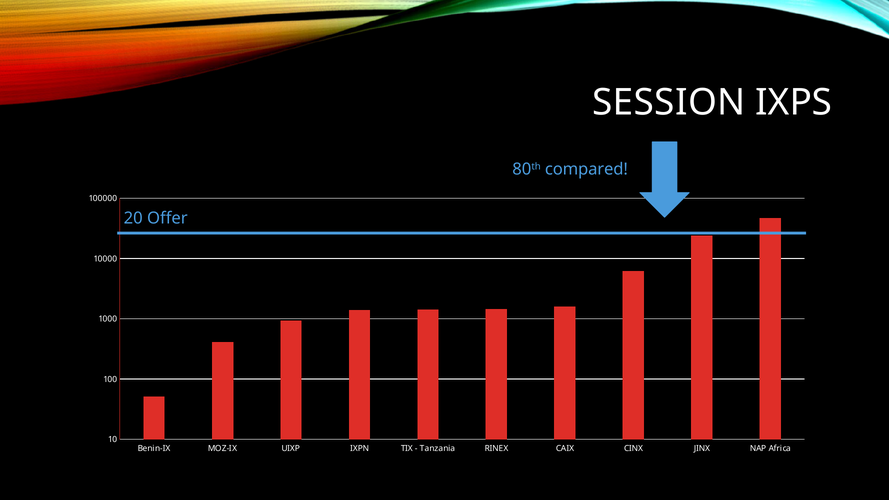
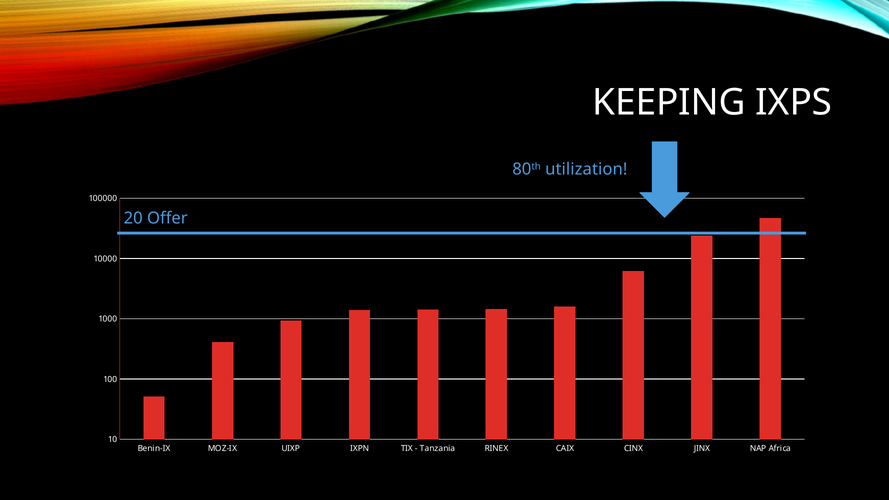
SESSION: SESSION -> KEEPING (669, 103)
compared: compared -> utilization (586, 169)
